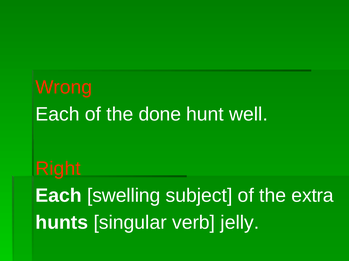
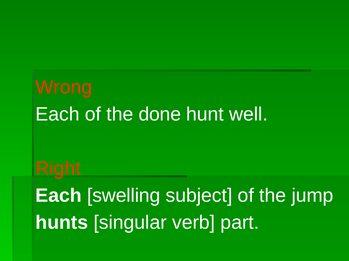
extra: extra -> jump (313, 196)
jelly: jelly -> part (240, 223)
